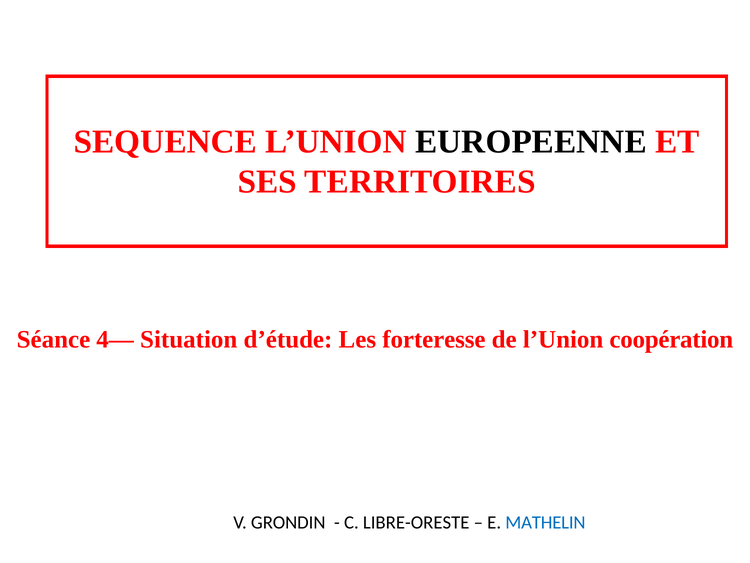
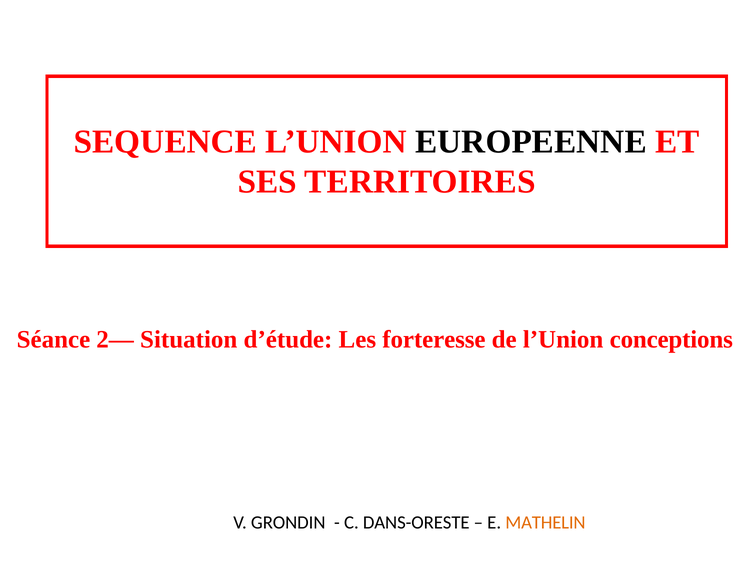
4—: 4— -> 2— (115, 339)
coopération: coopération -> conceptions (671, 339)
LIBRE-ORESTE: LIBRE-ORESTE -> DANS-ORESTE (416, 522)
MATHELIN colour: blue -> orange (545, 522)
